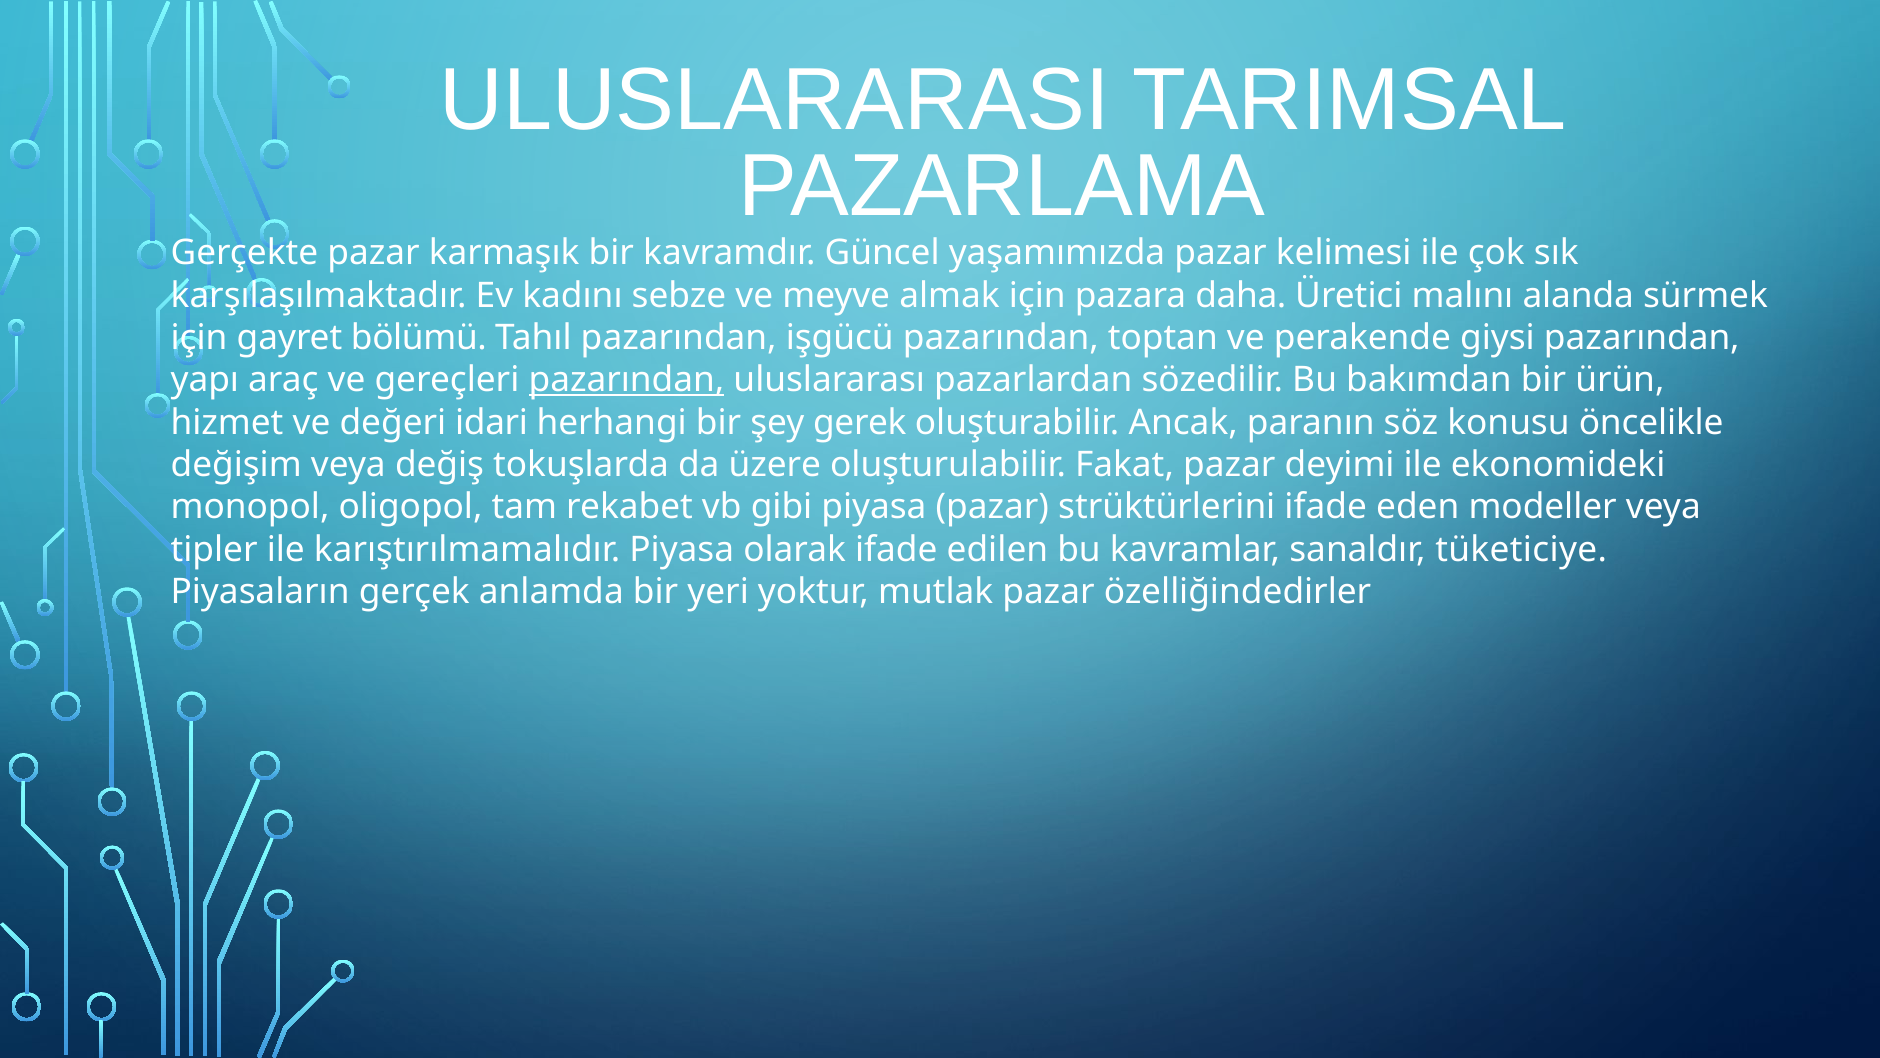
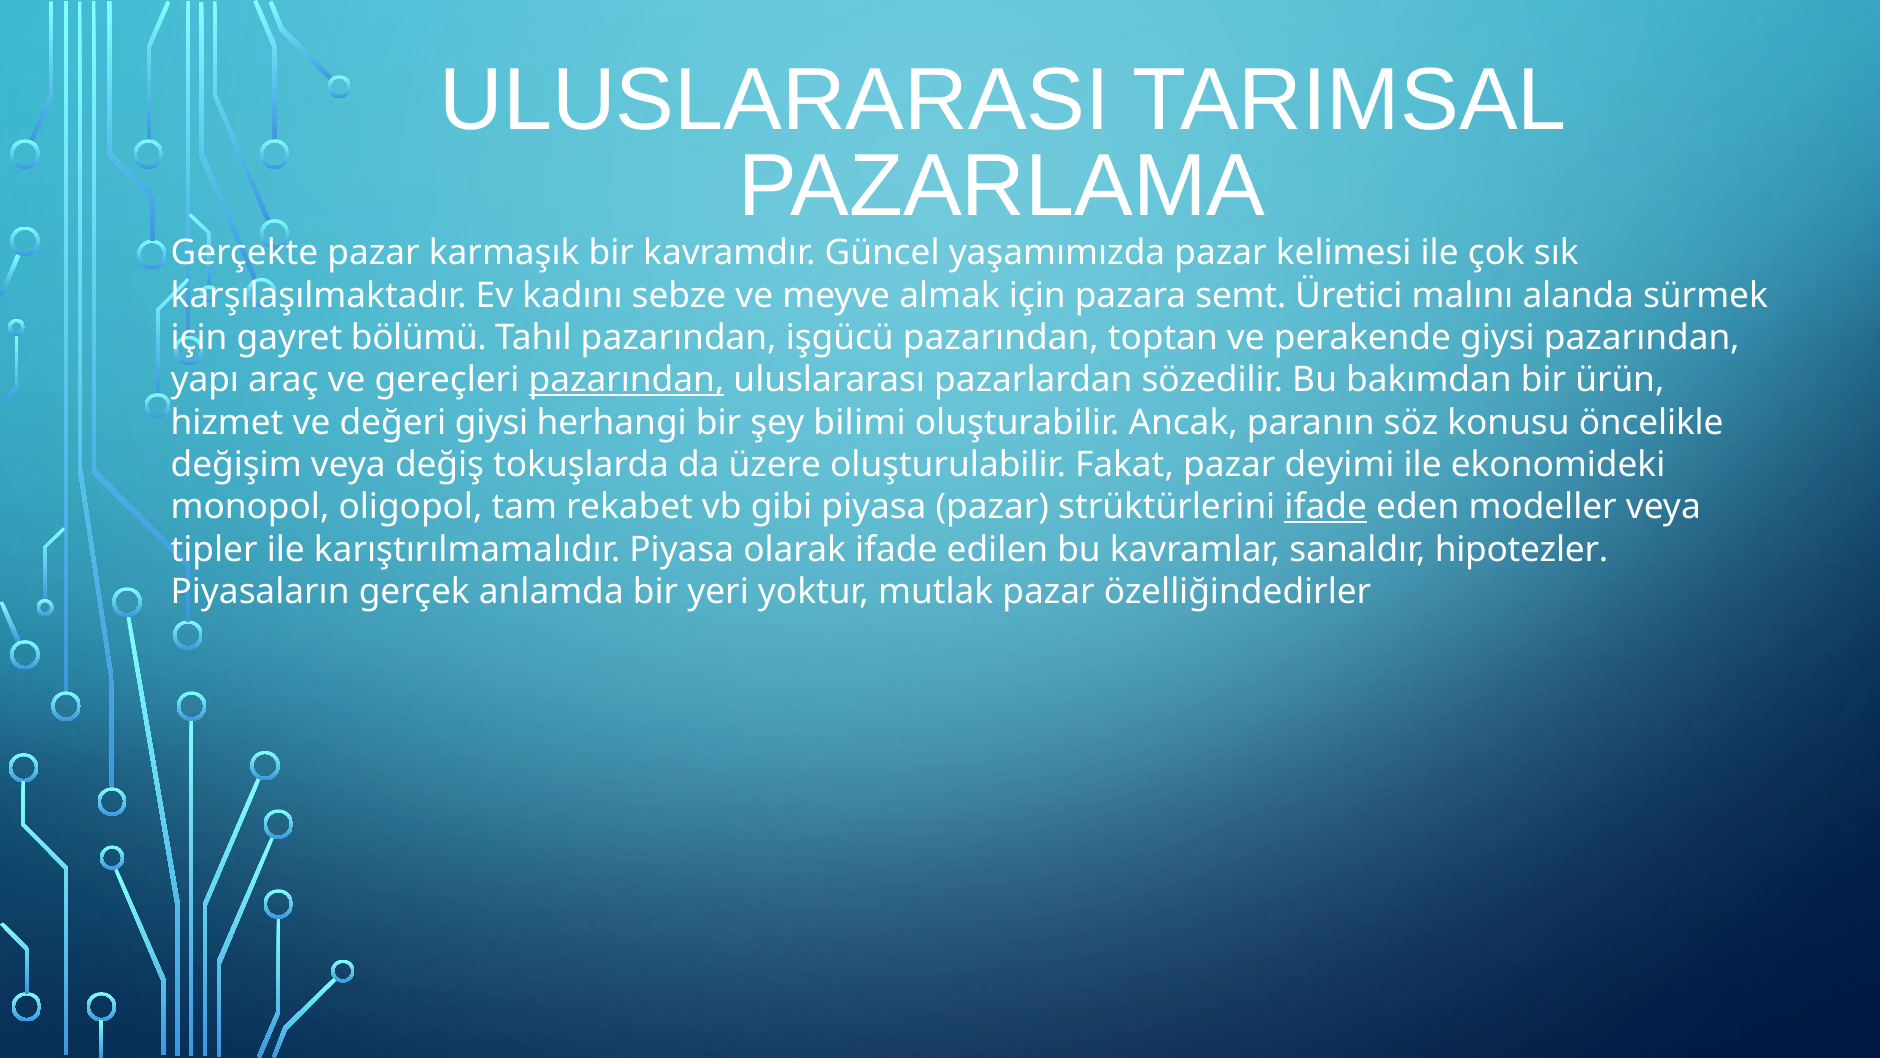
daha: daha -> semt (1241, 295)
değeri idari: idari -> giysi (492, 422)
gerek: gerek -> bilimi (860, 422)
ifade underline: none -> present (1326, 507)
tüketiciye: tüketiciye -> hipotezler (1522, 549)
